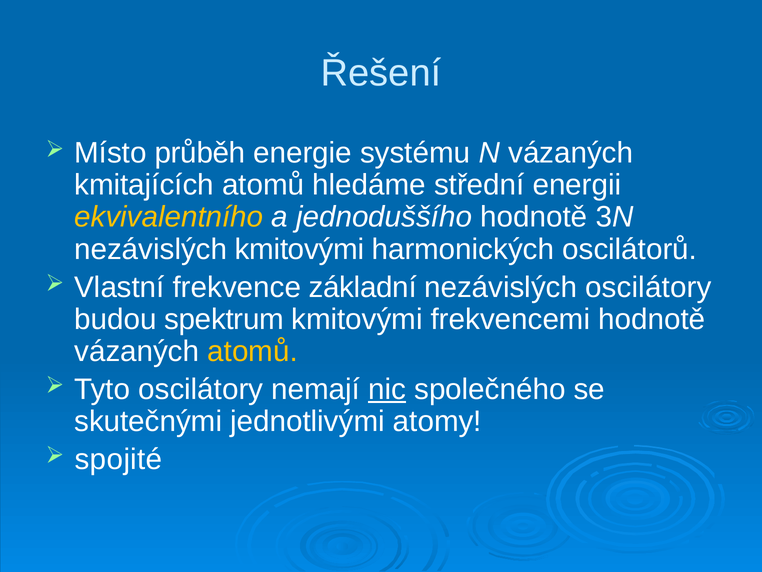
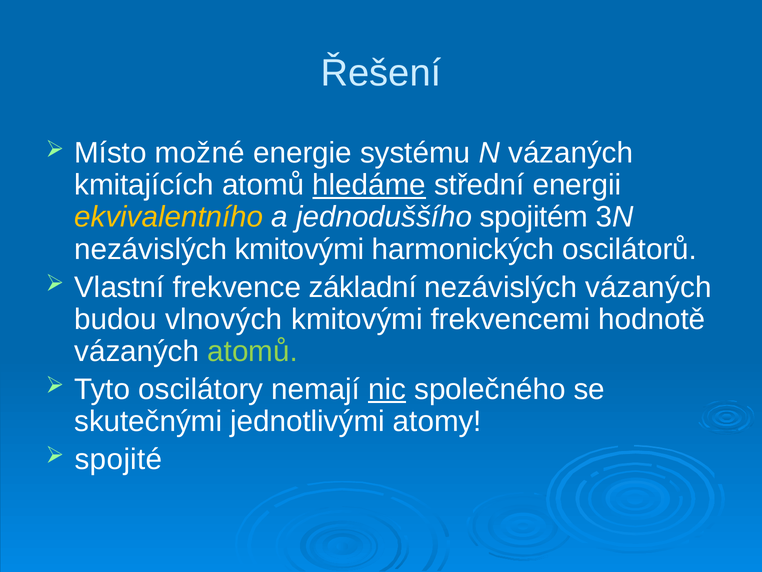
průběh: průběh -> možné (200, 153)
hledáme underline: none -> present (369, 185)
jednoduššího hodnotě: hodnotě -> spojitém (534, 217)
nezávislých oscilátory: oscilátory -> vázaných (648, 287)
spektrum: spektrum -> vlnových (224, 319)
atomů colour: yellow -> light green (253, 351)
